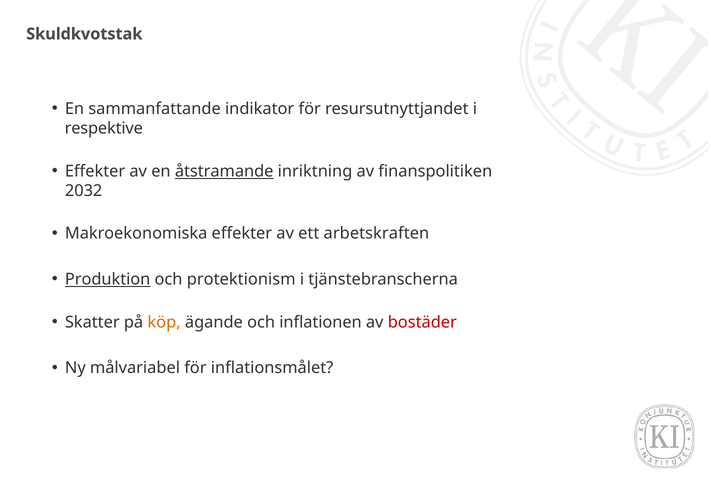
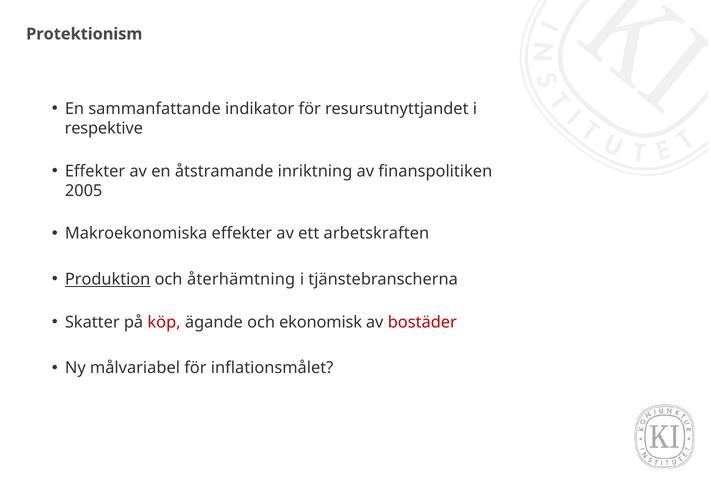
Skuldkvotstak: Skuldkvotstak -> Protektionism (84, 34)
åtstramande underline: present -> none (224, 171)
2032: 2032 -> 2005 (84, 191)
protektionism: protektionism -> återhämtning (241, 280)
köp colour: orange -> red (164, 322)
inflationen: inflationen -> ekonomisk (321, 322)
